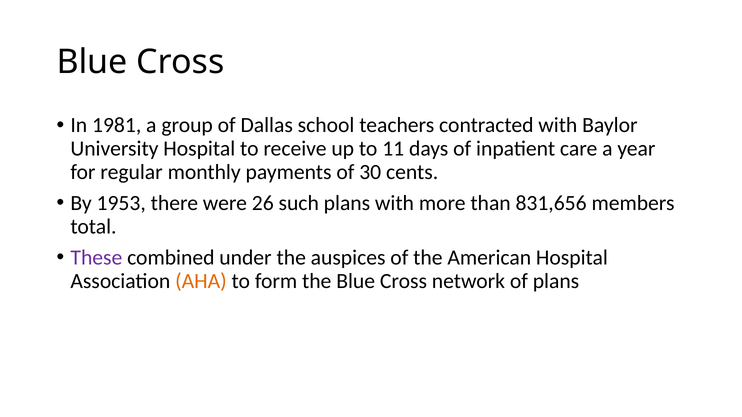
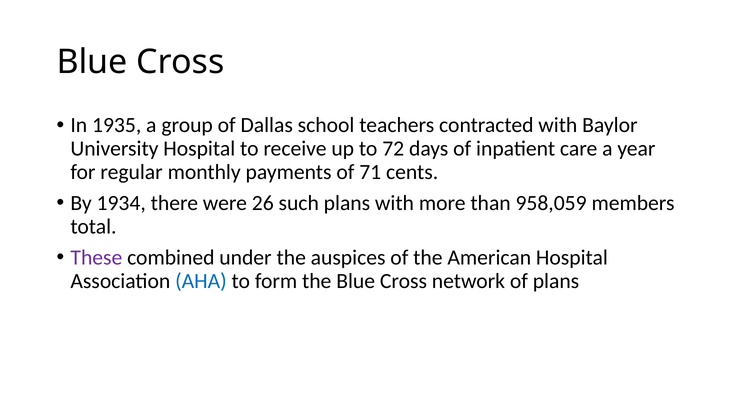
1981: 1981 -> 1935 (117, 125)
11: 11 -> 72 (393, 149)
30: 30 -> 71 (370, 172)
1953: 1953 -> 1934 (121, 203)
831,656: 831,656 -> 958,059 (551, 203)
AHA colour: orange -> blue (201, 281)
